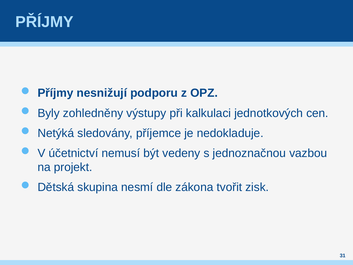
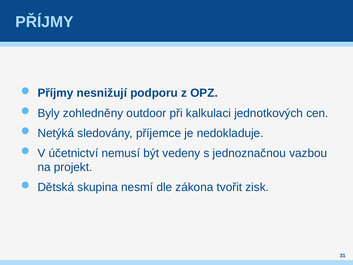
výstupy: výstupy -> outdoor (146, 113)
